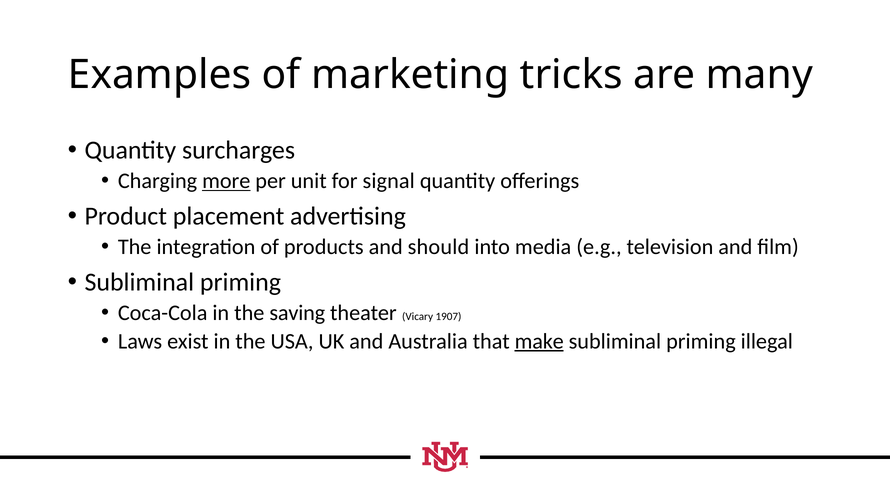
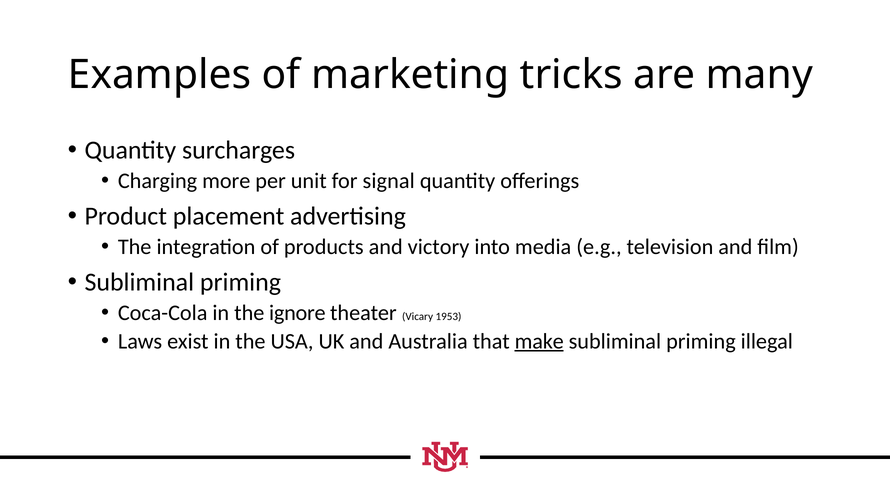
more underline: present -> none (226, 181)
should: should -> victory (439, 247)
saving: saving -> ignore (297, 313)
1907: 1907 -> 1953 (449, 317)
